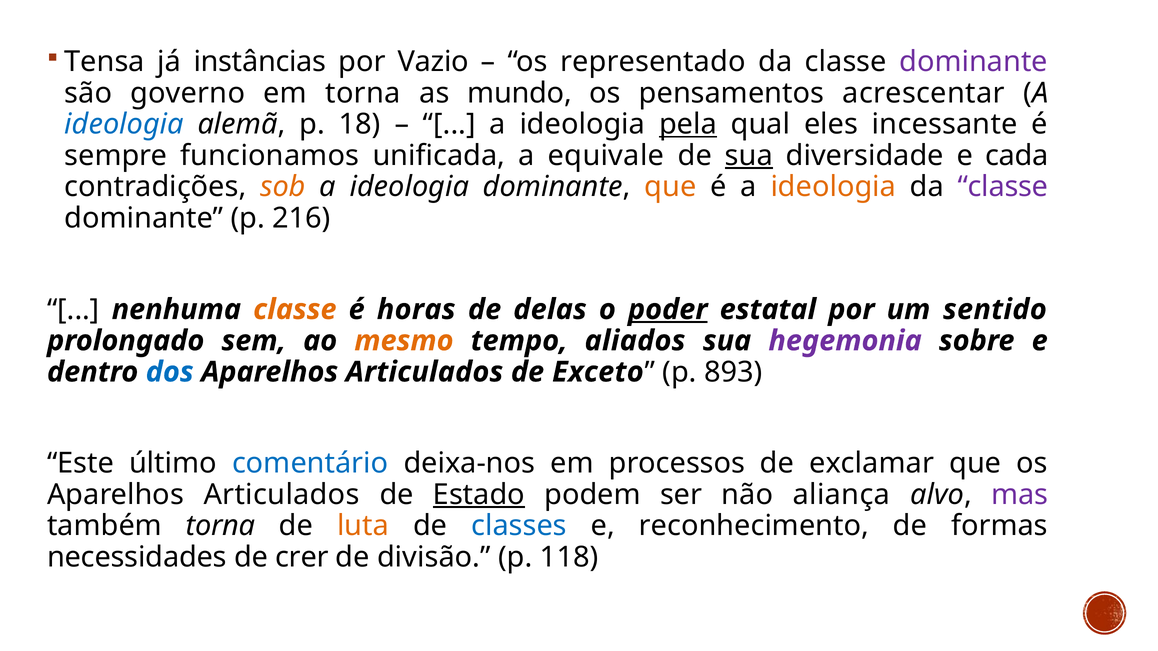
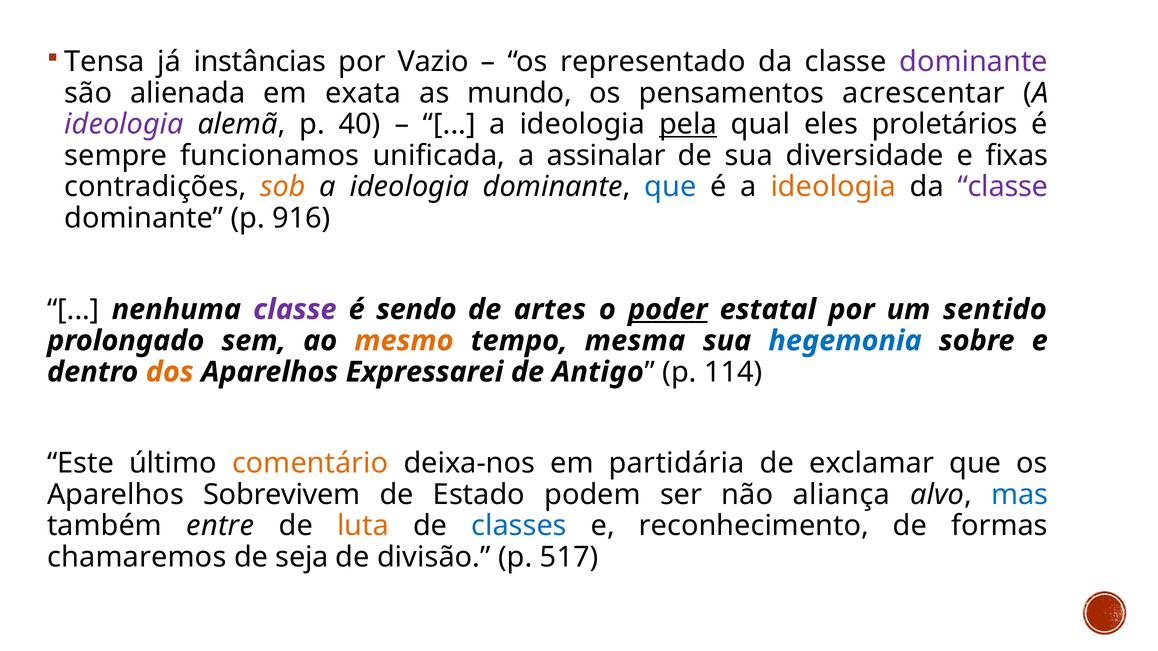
governo: governo -> alienada (188, 93)
em torna: torna -> exata (363, 93)
ideologia colour: blue -> purple (124, 124)
18: 18 -> 40 (360, 124)
incessante: incessante -> proletários (945, 124)
equivale: equivale -> assinalar (606, 156)
sua underline: present -> none (749, 156)
cada: cada -> fixas (1017, 156)
que colour: orange -> blue (670, 187)
216: 216 -> 916 (302, 218)
classe colour: orange -> purple (295, 310)
horas: horas -> sendo (416, 310)
delas: delas -> artes (550, 310)
aliados: aliados -> mesma (635, 341)
hegemonia colour: purple -> blue (845, 341)
dos colour: blue -> orange (170, 372)
Articulados: Articulados -> Expressarei (425, 372)
Exceto: Exceto -> Antigo (598, 372)
893: 893 -> 114 (733, 372)
comentário colour: blue -> orange (310, 464)
processos: processos -> partidária (677, 464)
Articulados: Articulados -> Sobrevivem (282, 495)
Estado underline: present -> none (479, 495)
mas colour: purple -> blue (1020, 495)
também torna: torna -> entre (220, 526)
necessidades: necessidades -> chamaremos (137, 557)
crer: crer -> seja (302, 557)
118: 118 -> 517 (569, 557)
